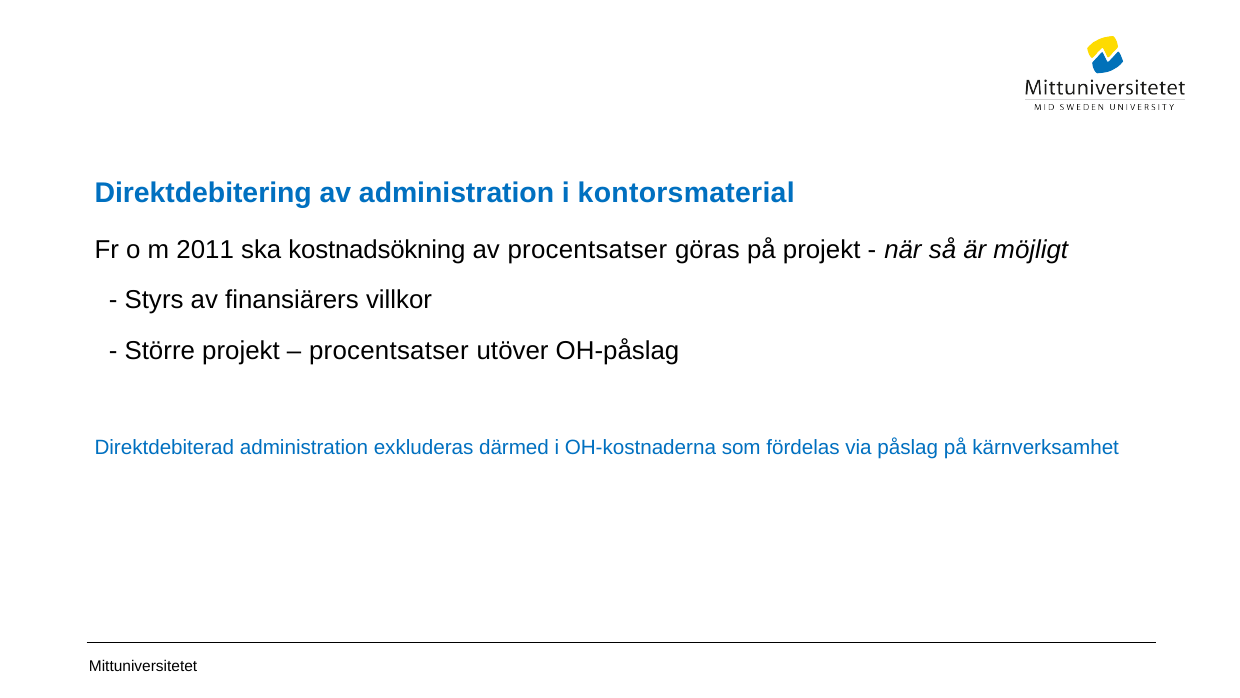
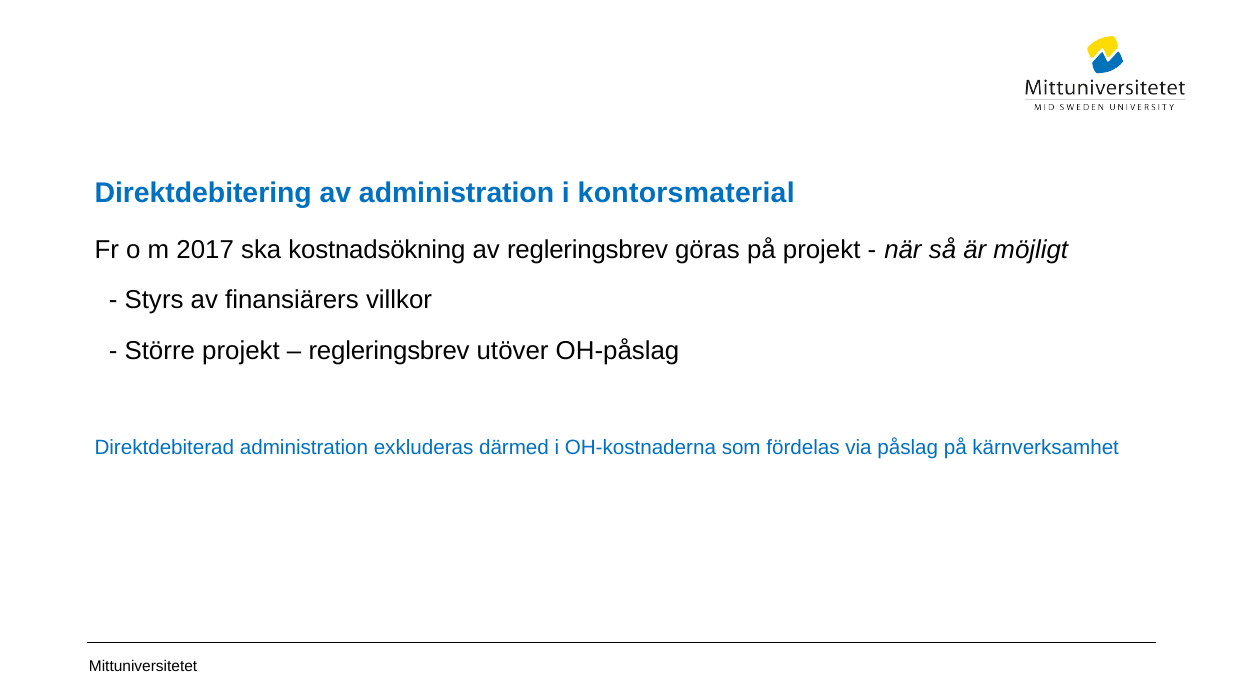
2011: 2011 -> 2017 (205, 249)
av procentsatser: procentsatser -> regleringsbrev (588, 249)
procentsatser: procentsatser -> regleringsbrev (389, 350)
